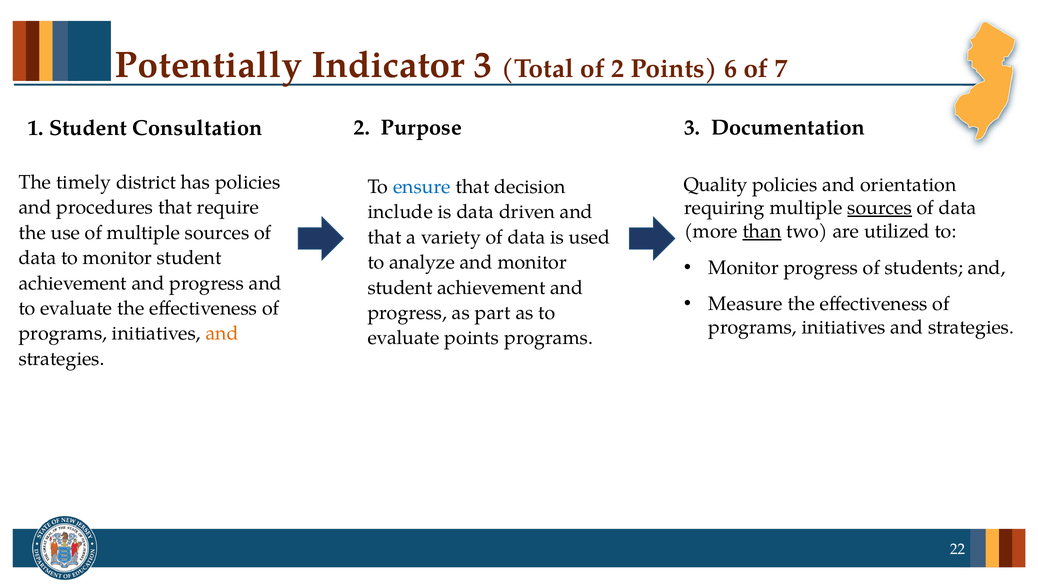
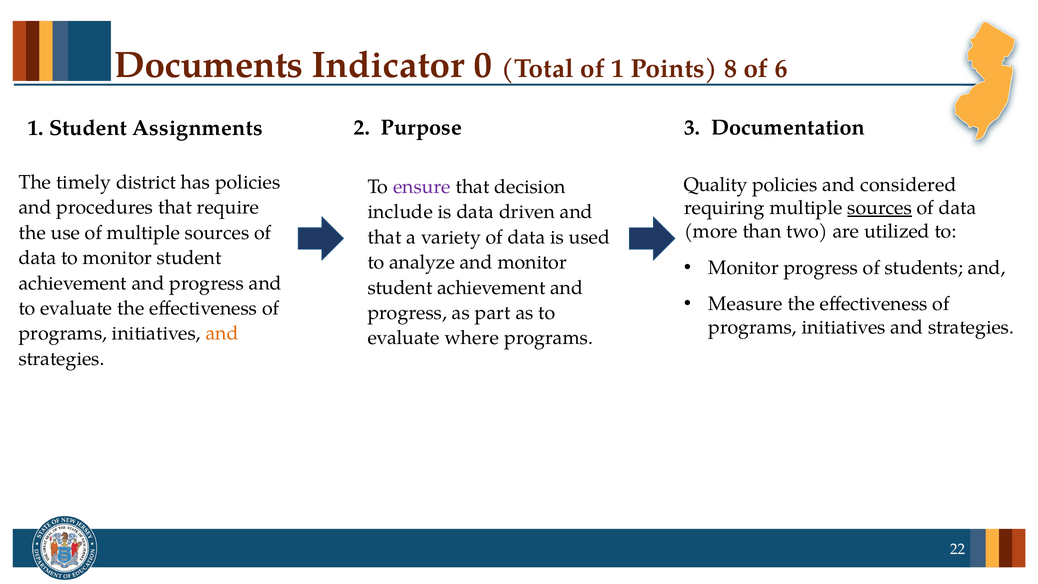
Potentially: Potentially -> Documents (209, 65)
Indicator 3: 3 -> 0 (483, 65)
of 2: 2 -> 1 (618, 68)
6: 6 -> 8 (731, 68)
7: 7 -> 6 (781, 68)
Consultation: Consultation -> Assignments (198, 128)
orientation: orientation -> considered (908, 185)
ensure colour: blue -> purple (422, 187)
than underline: present -> none (762, 231)
evaluate points: points -> where (472, 338)
